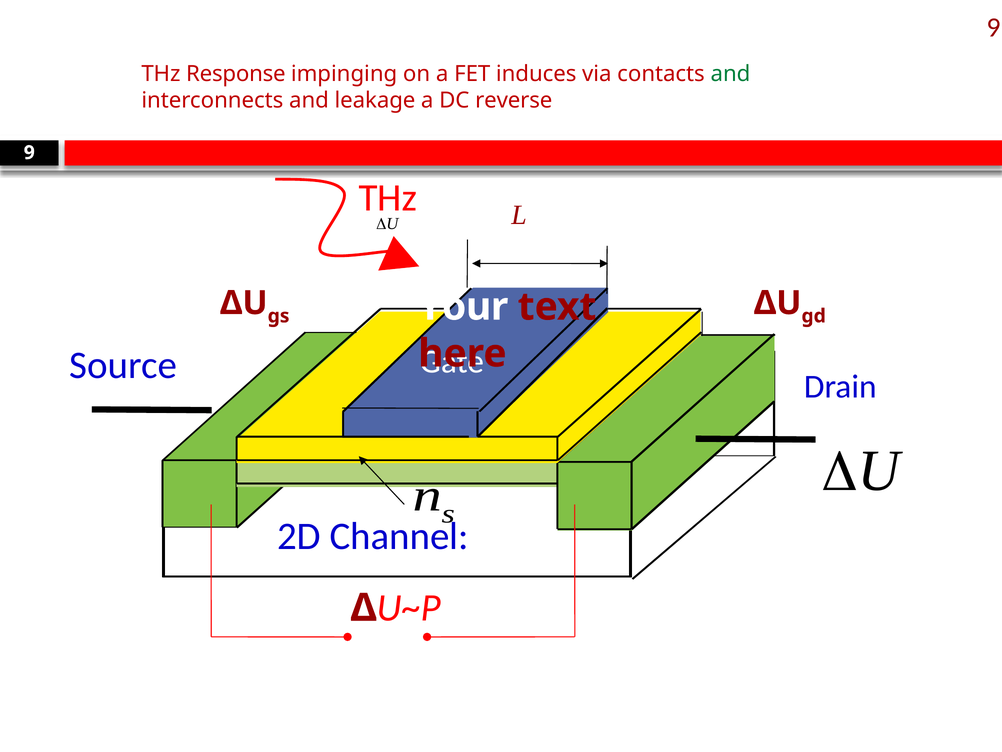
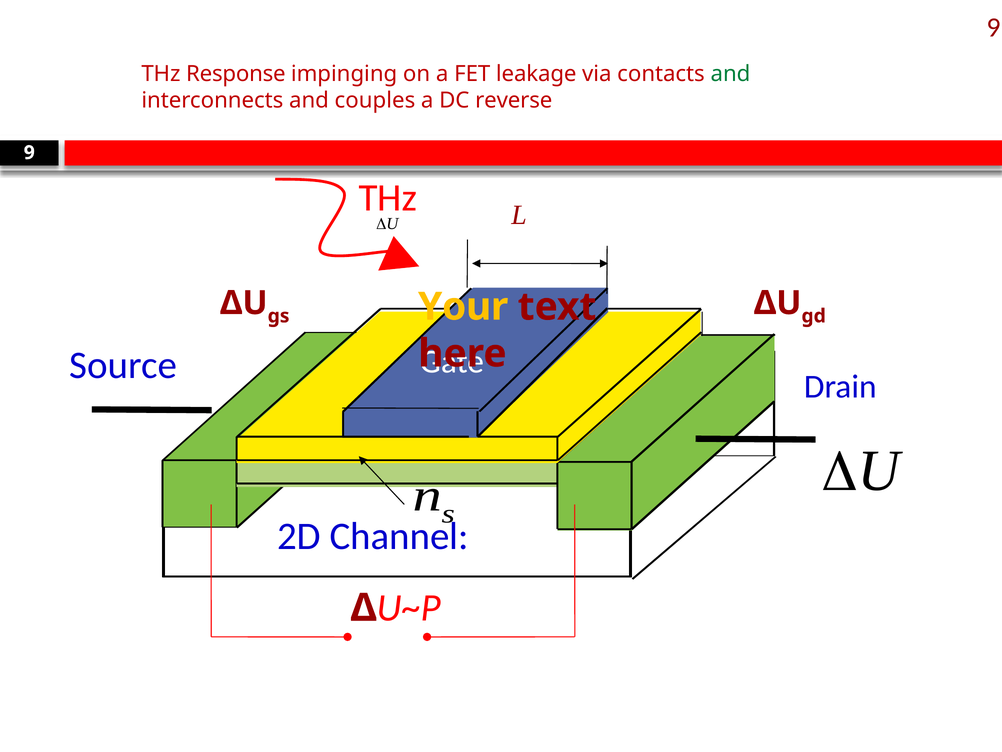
induces: induces -> leakage (536, 74)
leakage: leakage -> couples (375, 100)
Your colour: white -> yellow (463, 307)
